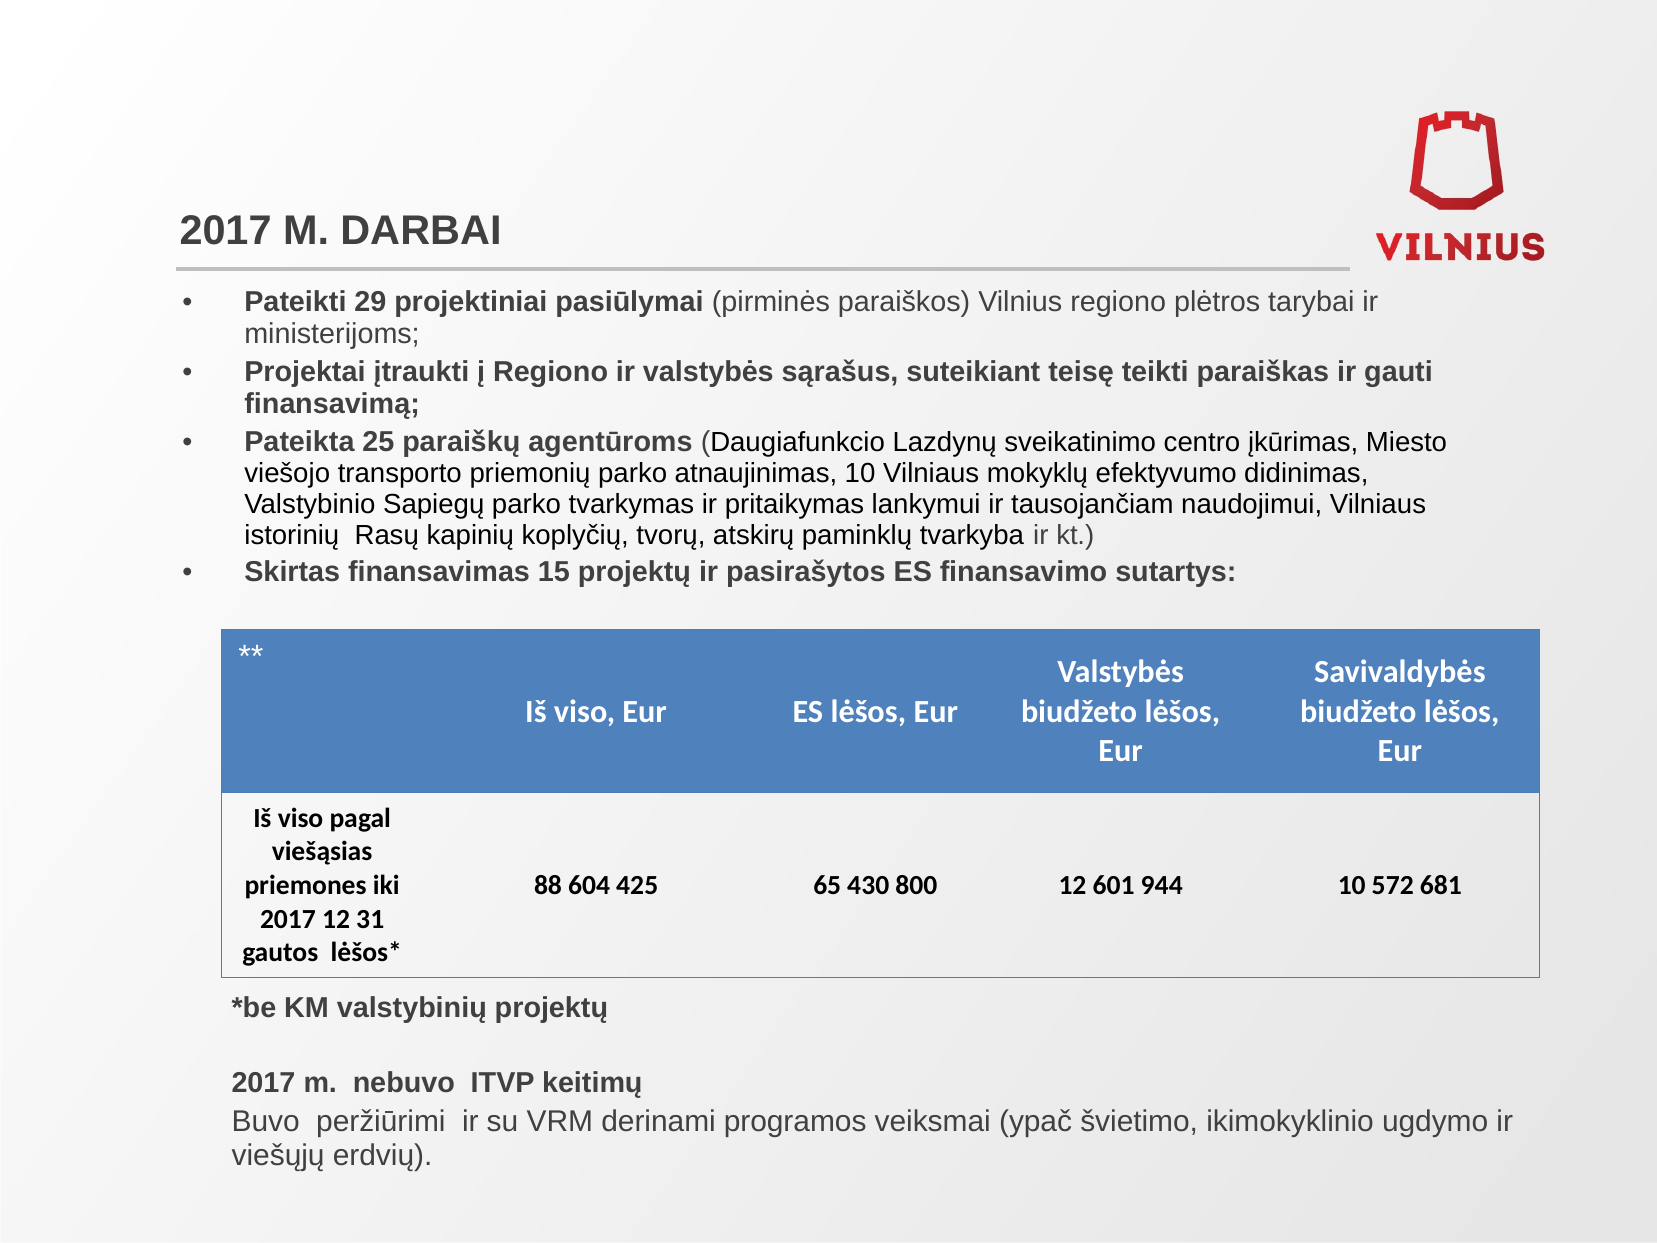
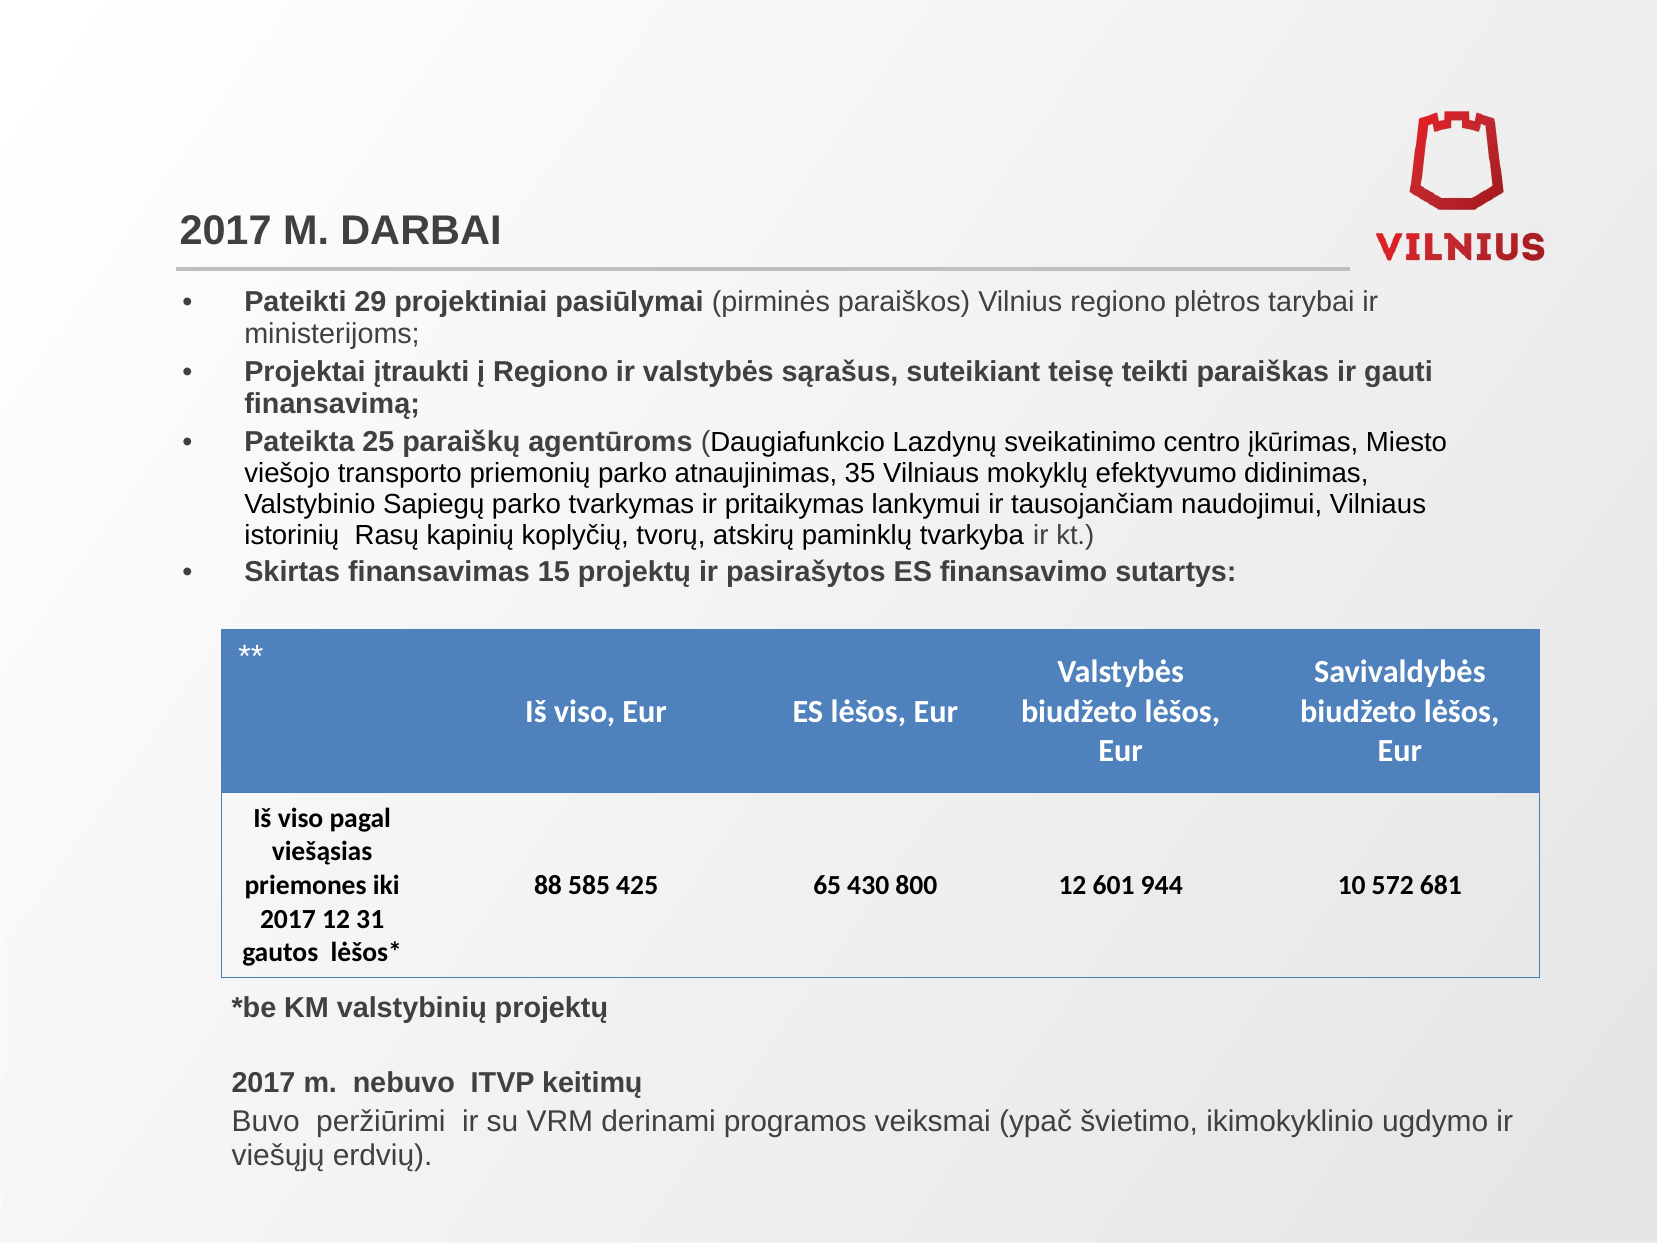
atnaujinimas 10: 10 -> 35 (860, 473)
604: 604 -> 585 (589, 885)
